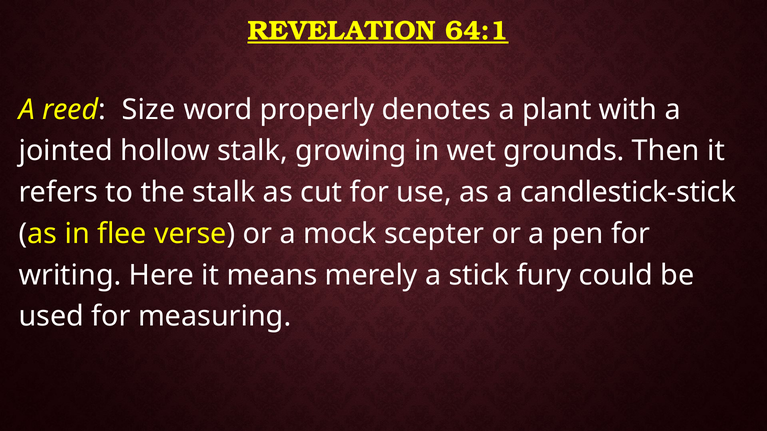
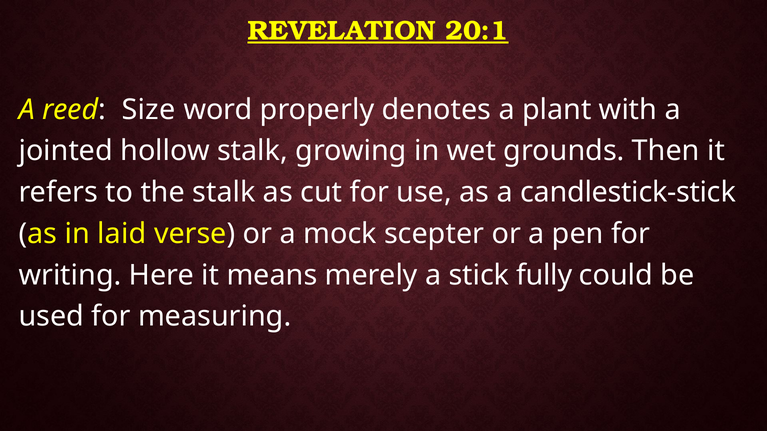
64:1: 64:1 -> 20:1 (477, 31)
flee: flee -> laid (122, 234)
fury: fury -> fully (544, 275)
